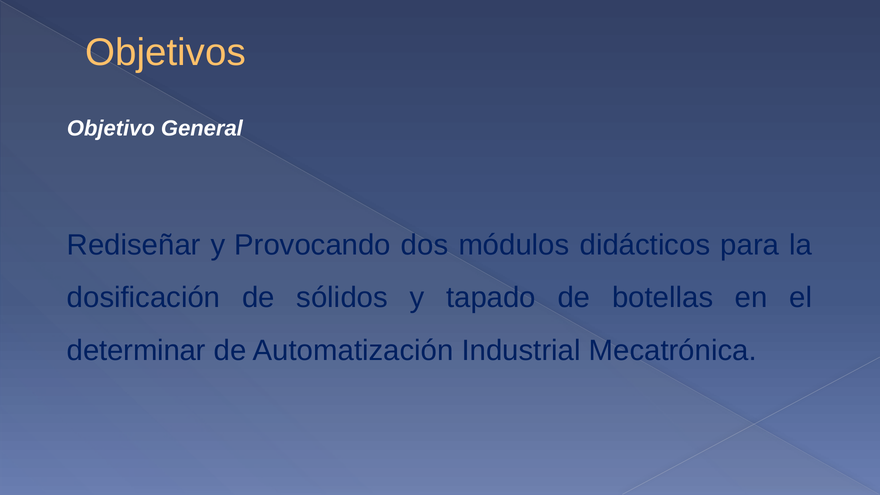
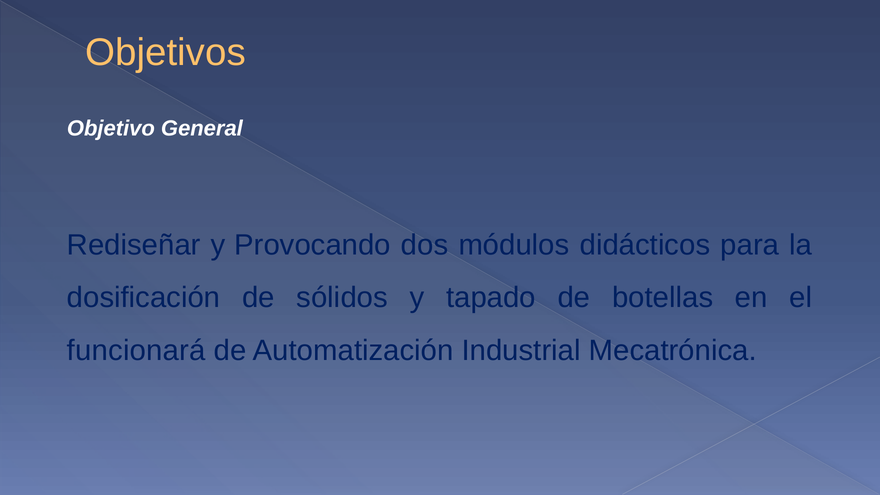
determinar: determinar -> funcionará (136, 350)
